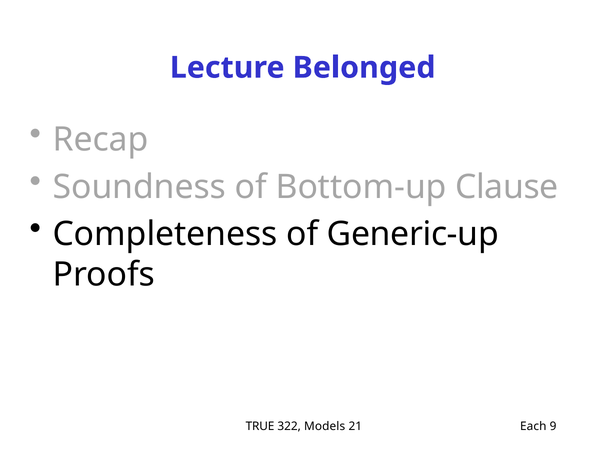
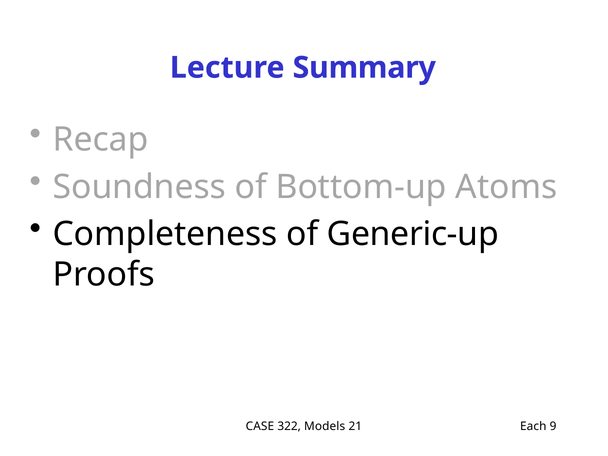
Belonged: Belonged -> Summary (364, 68)
Clause: Clause -> Atoms (507, 187)
TRUE: TRUE -> CASE (260, 426)
